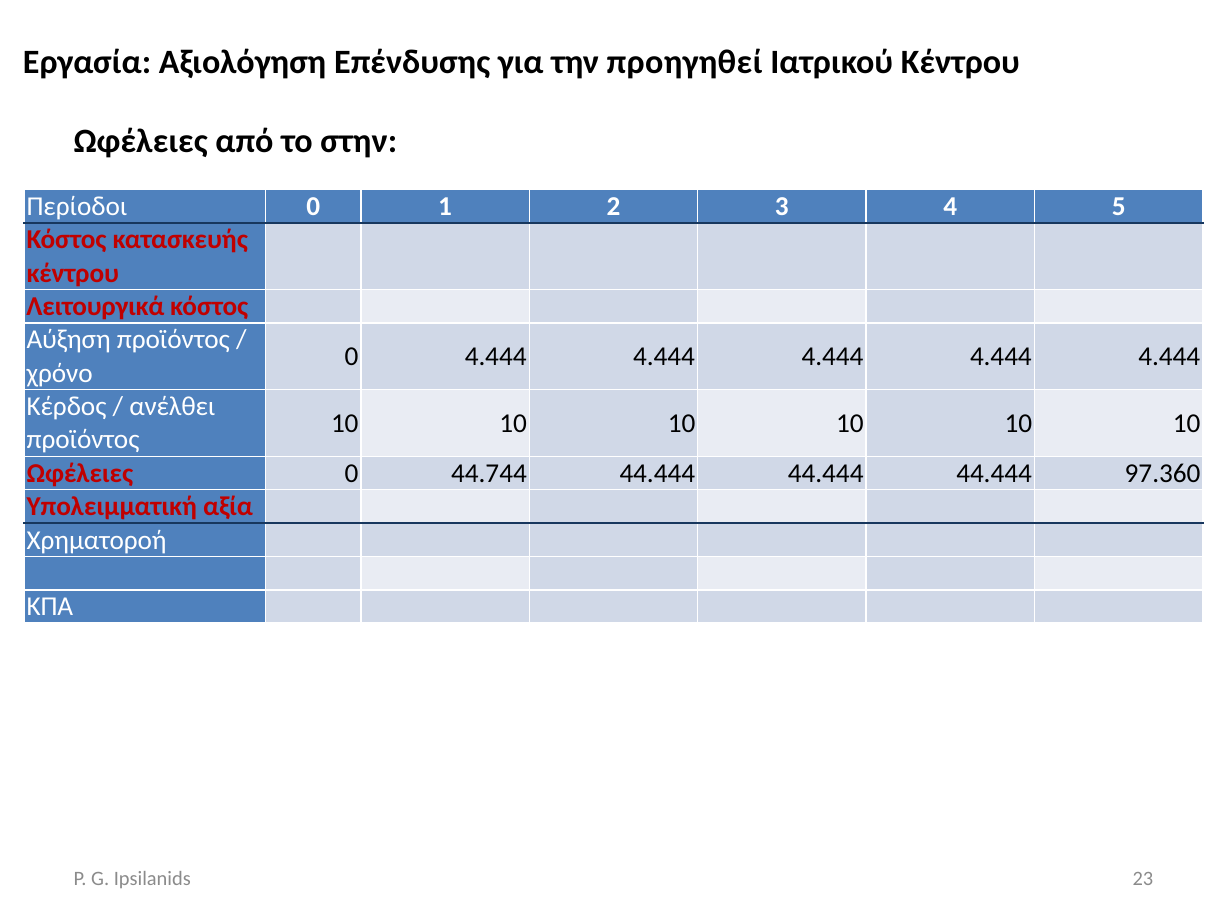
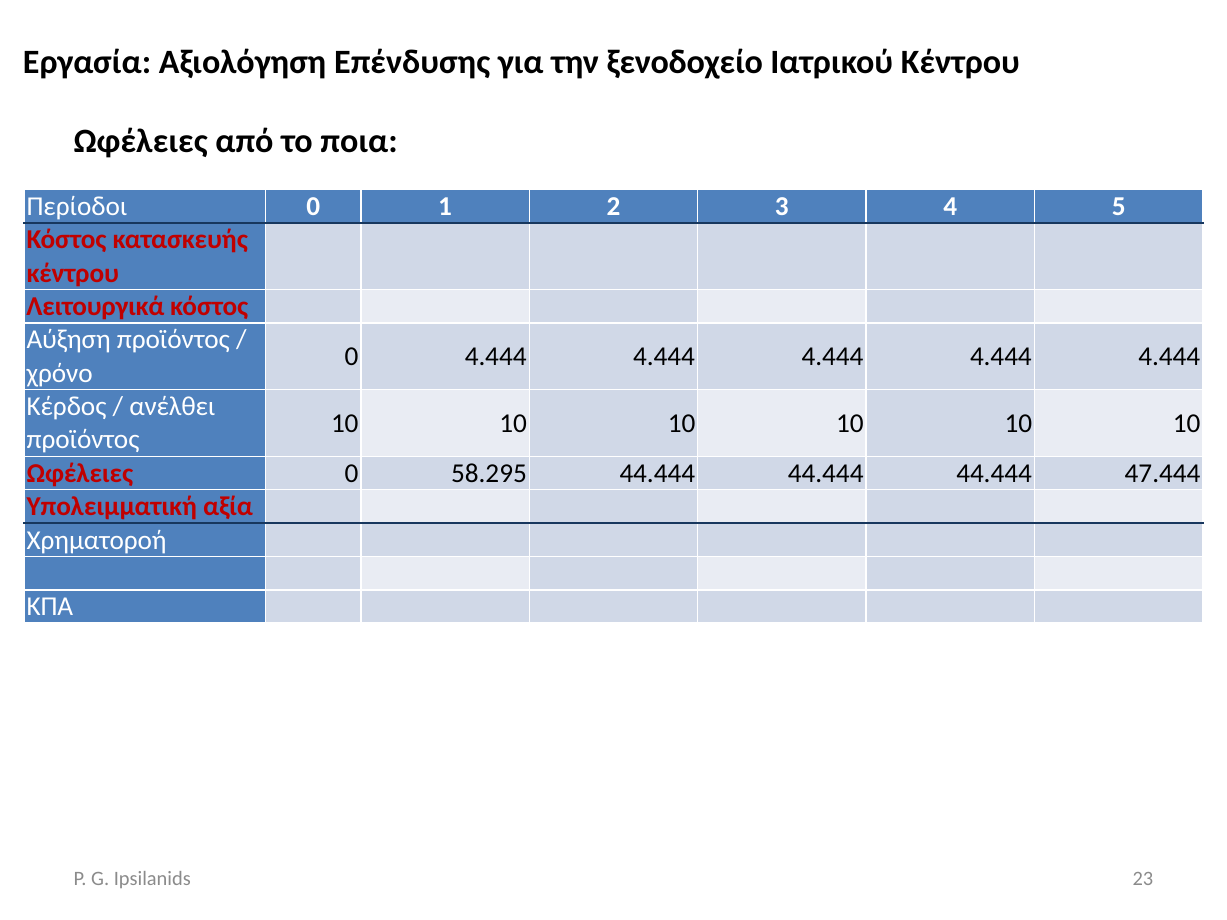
προηγηθεί: προηγηθεί -> ξενοδοχείο (685, 62)
στην: στην -> ποια (359, 141)
44.744: 44.744 -> 58.295 (489, 473)
97.360: 97.360 -> 47.444 (1163, 473)
